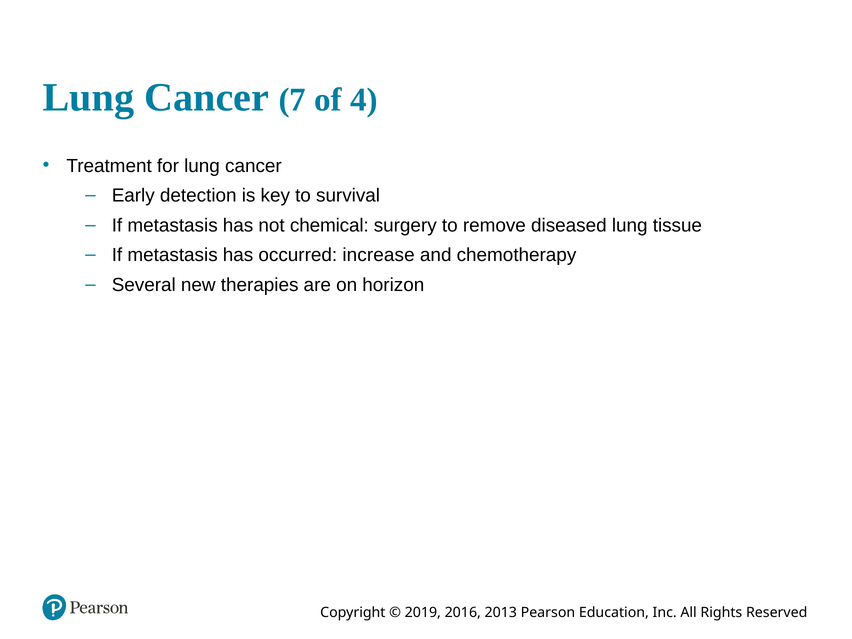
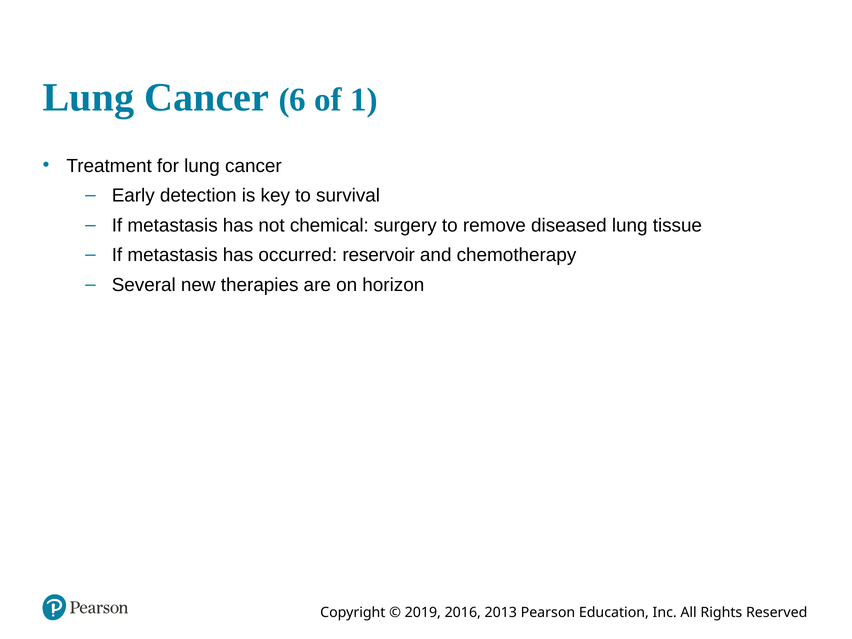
7: 7 -> 6 (292, 100)
4: 4 -> 1 (364, 100)
increase: increase -> reservoir (379, 255)
